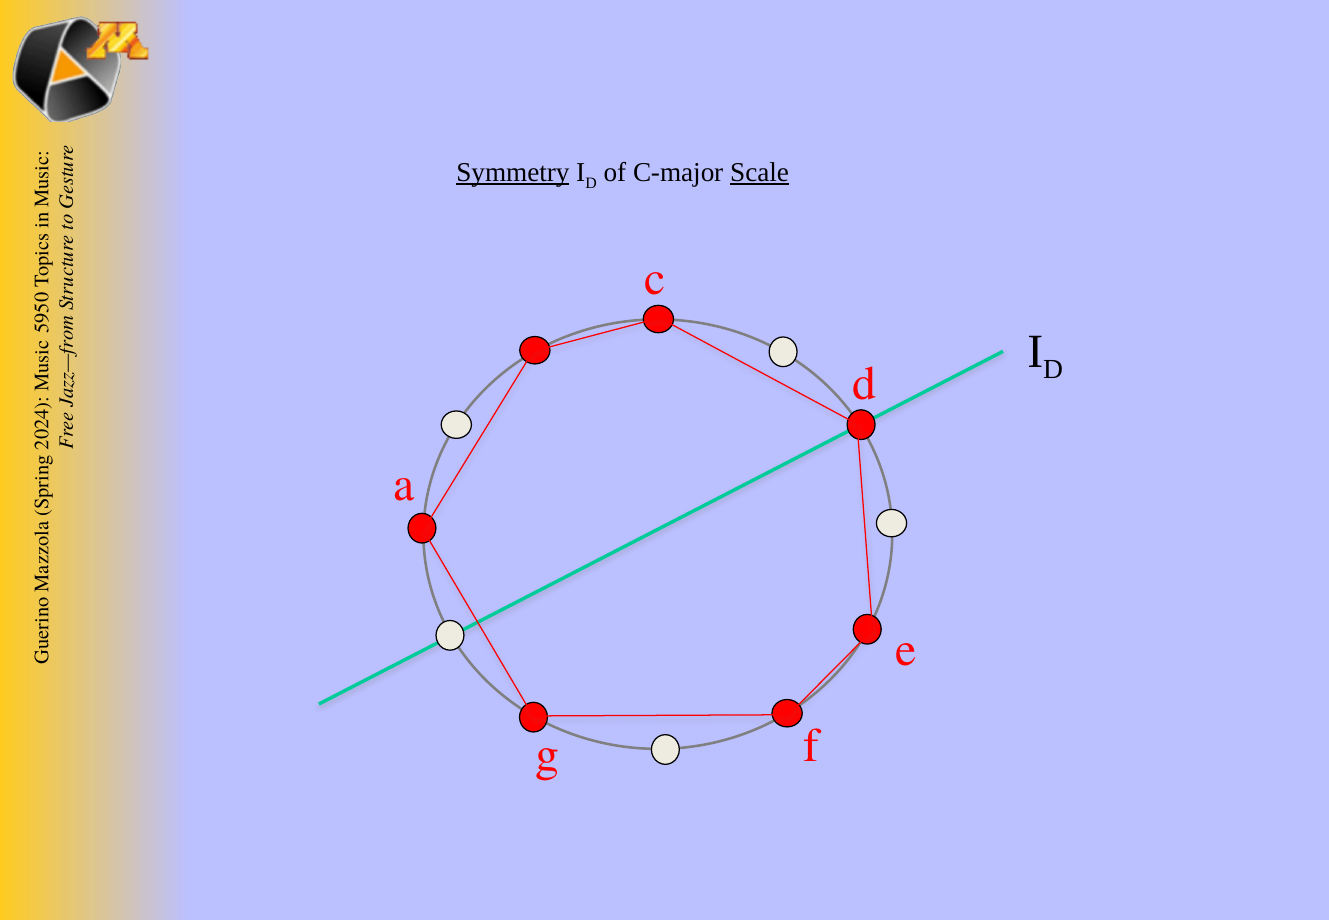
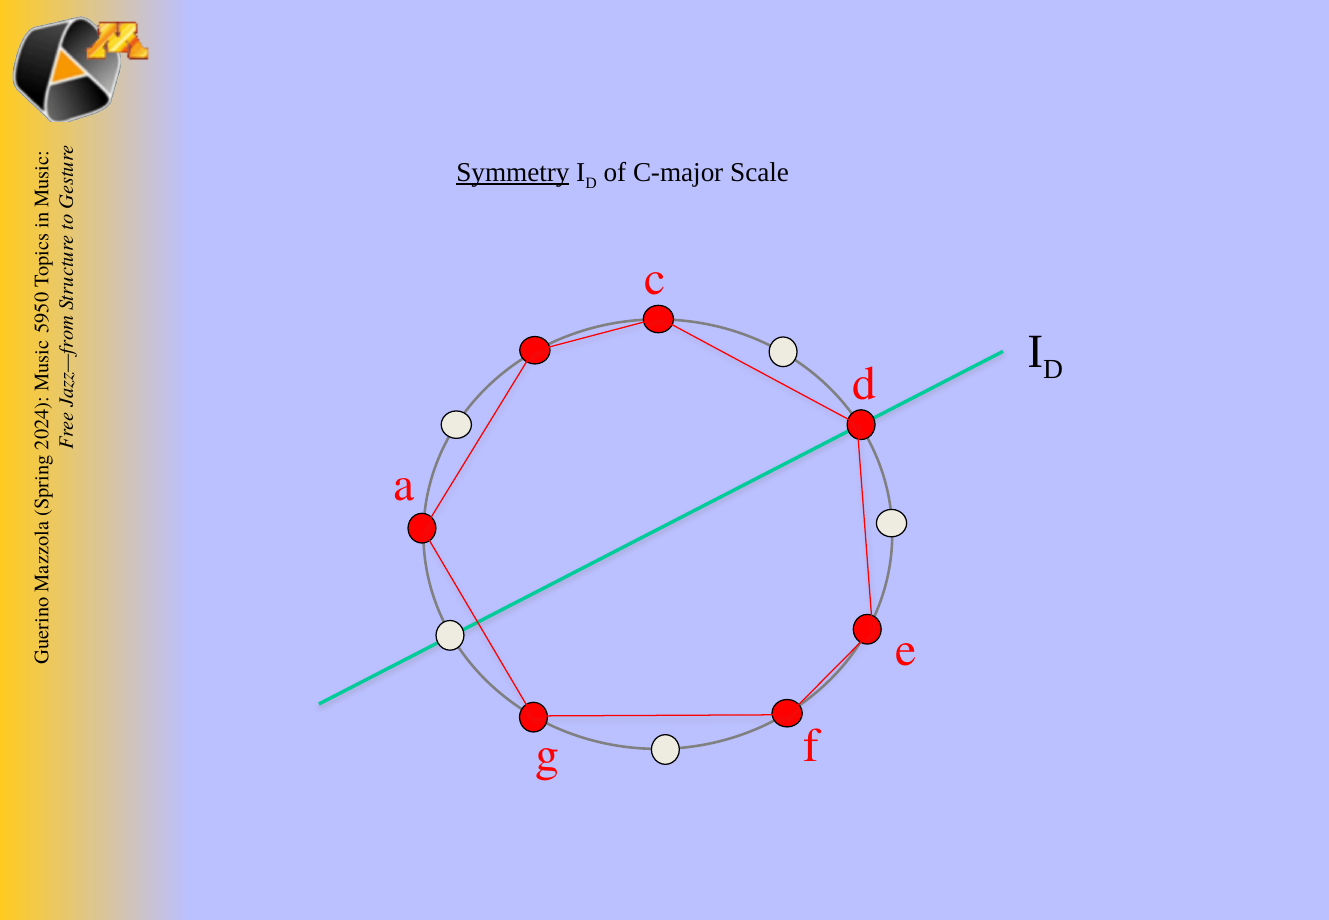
Scale underline: present -> none (760, 172)
